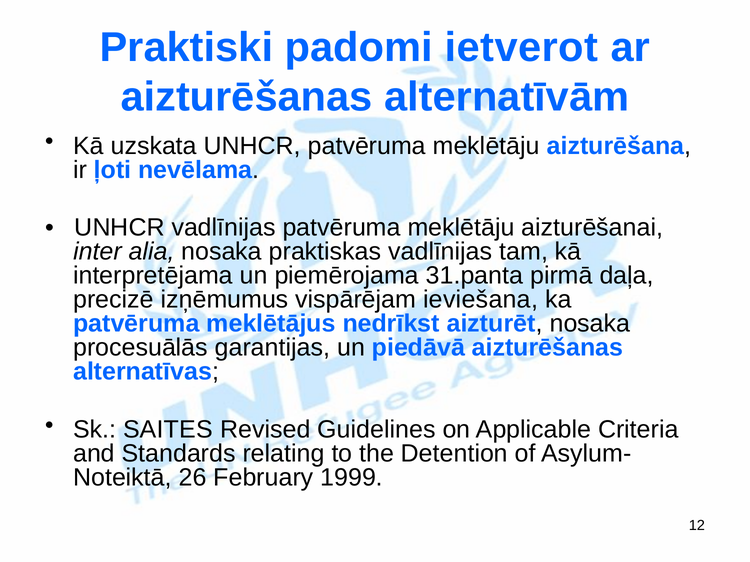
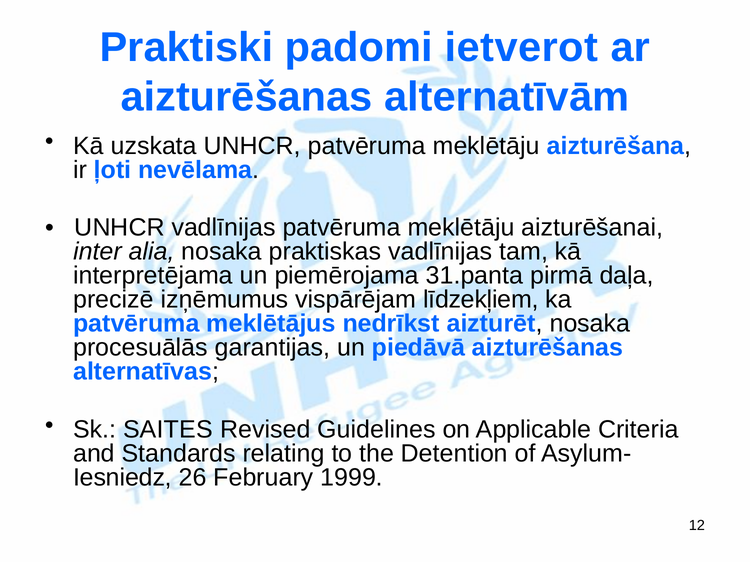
ieviešana: ieviešana -> līdzekļiem (481, 300)
Noteiktā: Noteiktā -> Iesniedz (123, 478)
